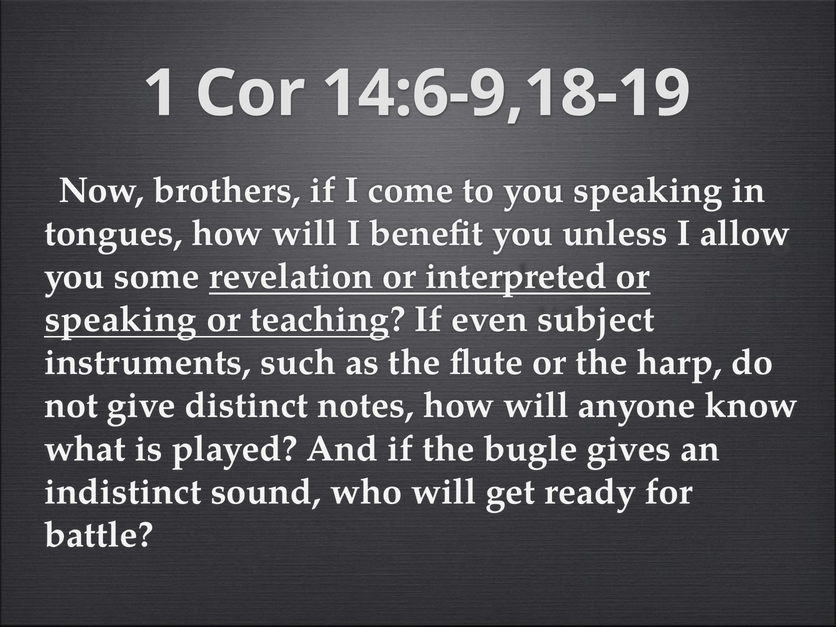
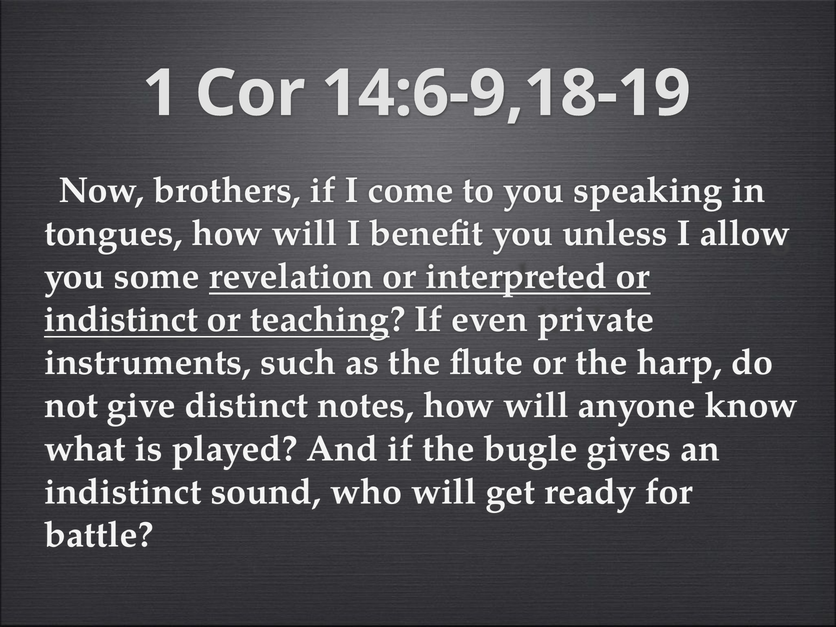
speaking: speaking -> indistinct (121, 319)
subject: subject -> private (596, 319)
